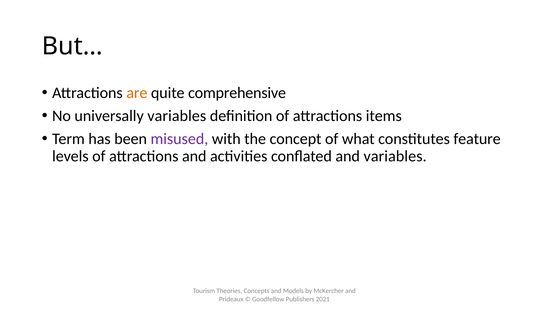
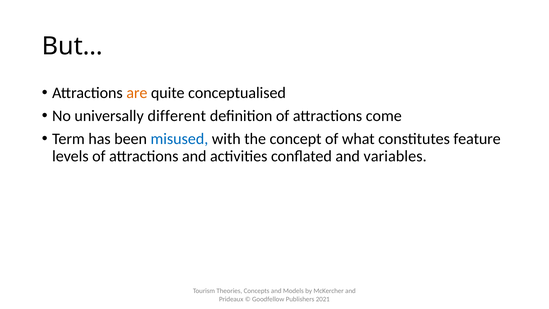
comprehensive: comprehensive -> conceptualised (237, 93)
universally variables: variables -> different (177, 116)
items: items -> come (384, 116)
misused colour: purple -> blue (179, 139)
